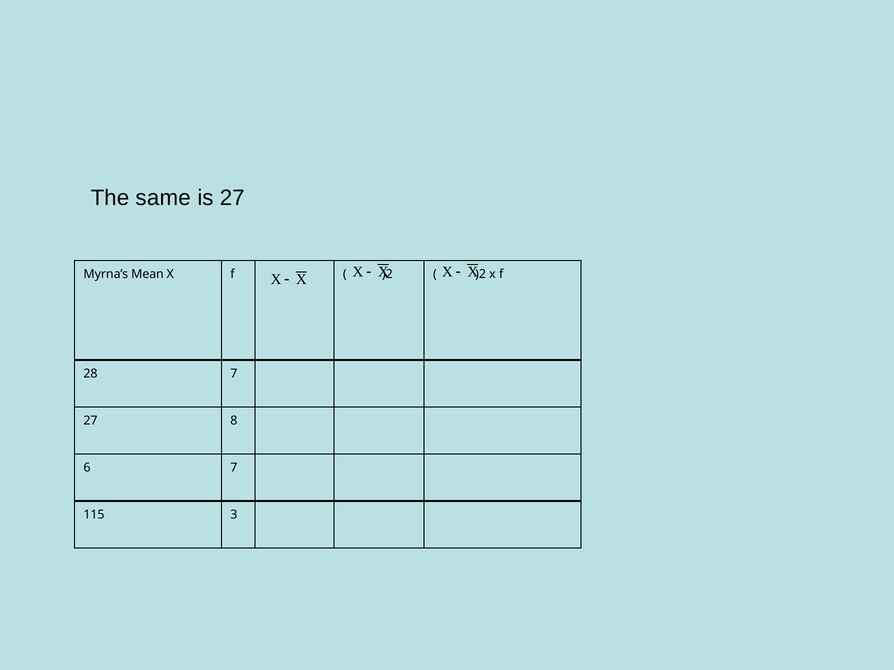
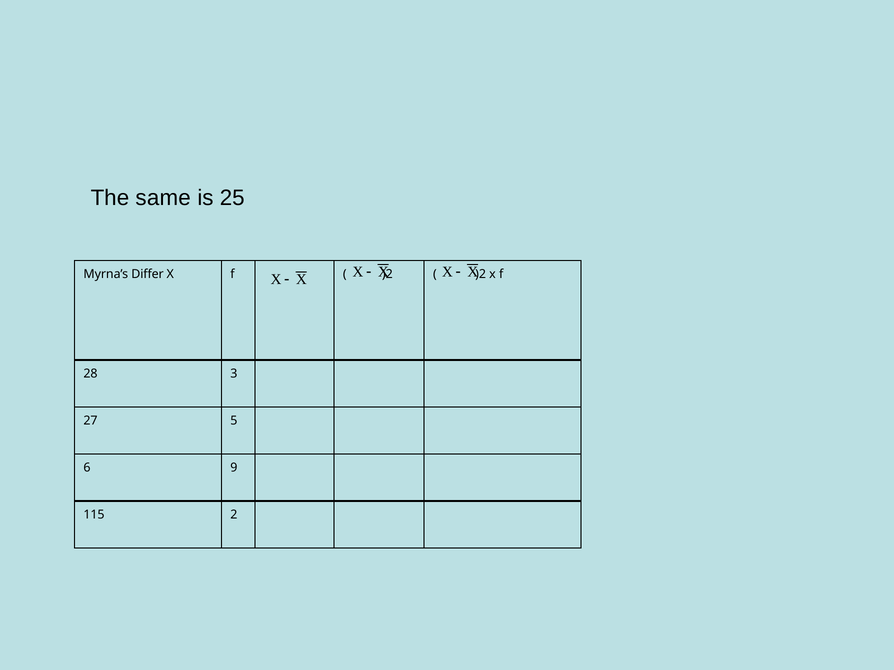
is 27: 27 -> 25 (232, 198)
Mean: Mean -> Differ (148, 274)
28 7: 7 -> 3 (234, 374)
8: 8 -> 5 (234, 421)
6 7: 7 -> 9 (234, 468)
3: 3 -> 2 (234, 515)
